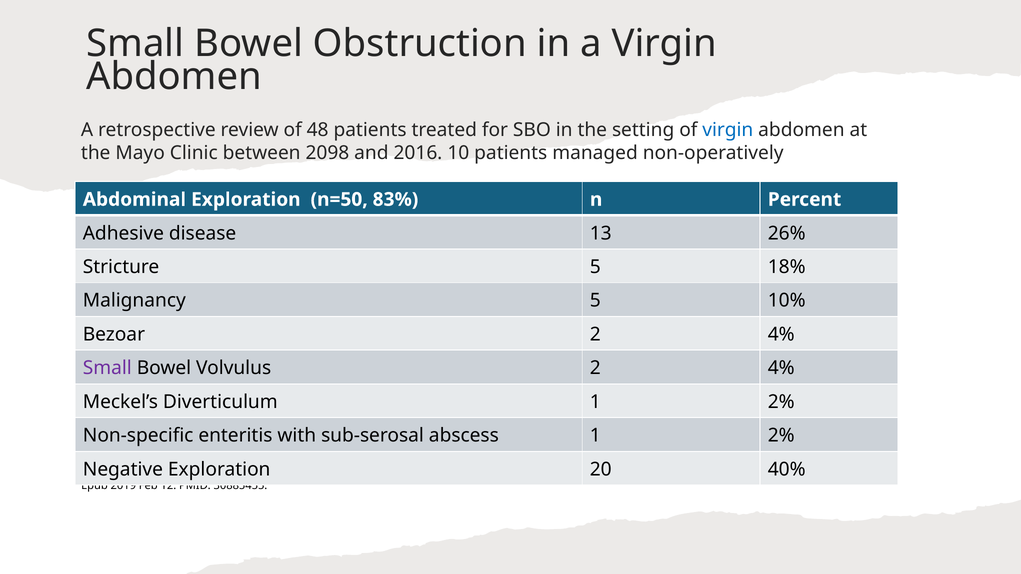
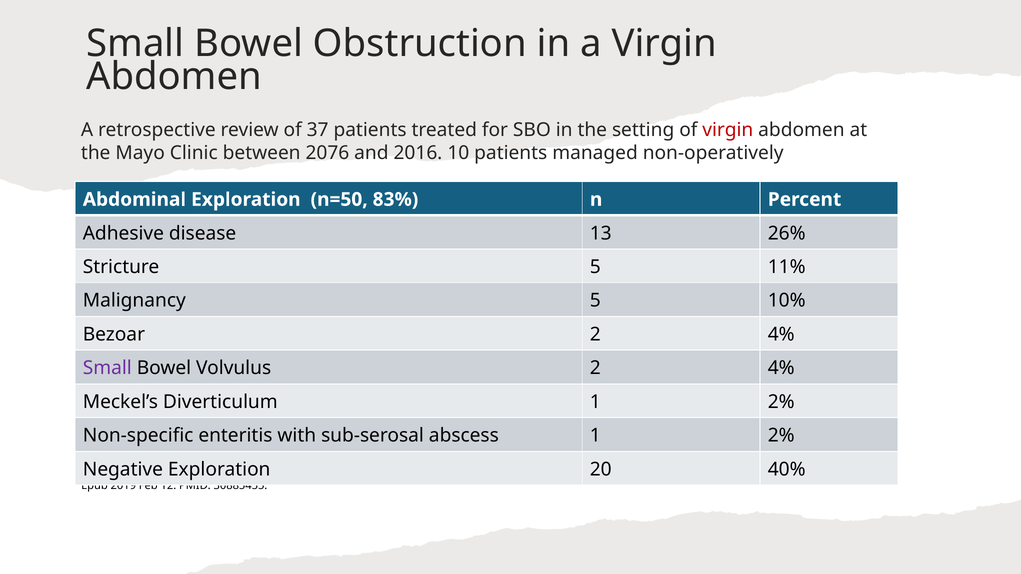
48: 48 -> 37 (318, 130)
virgin colour: blue -> red (728, 130)
2098: 2098 -> 2076 (327, 153)
18%: 18% -> 11% (787, 267)
